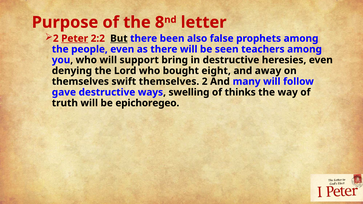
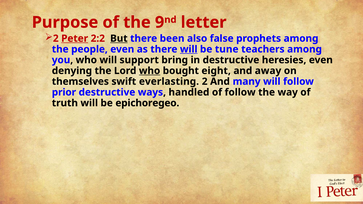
8: 8 -> 9 (160, 22)
will underline: none -> present (189, 49)
seen: seen -> tune (227, 49)
who underline: none -> present (150, 71)
swift themselves: themselves -> everlasting (169, 82)
gave: gave -> prior (64, 92)
swelling: swelling -> handled (189, 92)
of thinks: thinks -> follow (240, 92)
